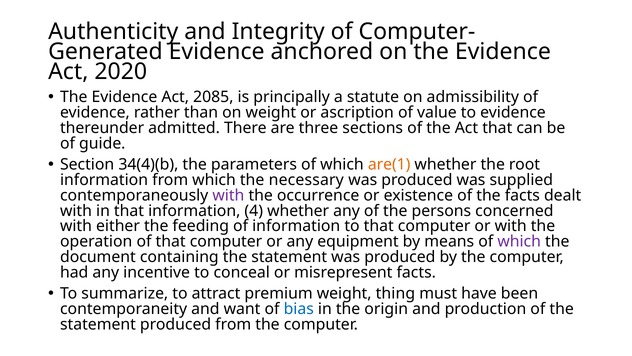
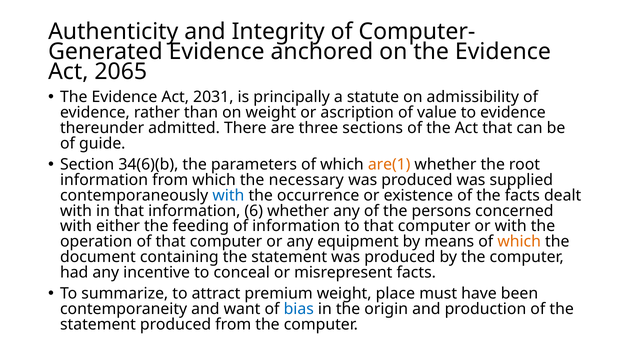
2020: 2020 -> 2065 (121, 72)
2085: 2085 -> 2031 (213, 97)
34(4)(b: 34(4)(b -> 34(6)(b (148, 164)
with colour: purple -> blue (228, 195)
4: 4 -> 6 (254, 210)
which colour: purple -> orange (519, 241)
thing: thing -> place (395, 293)
